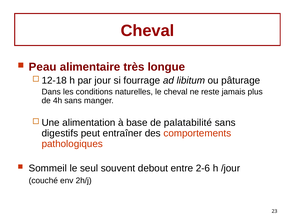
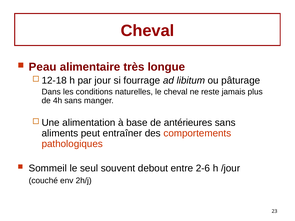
palatabilité: palatabilité -> antérieures (188, 123)
digestifs: digestifs -> aliments (60, 133)
